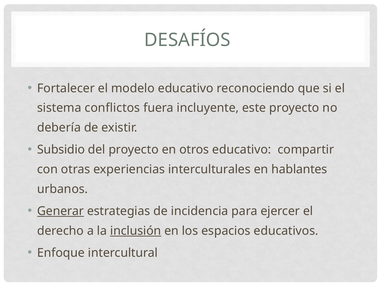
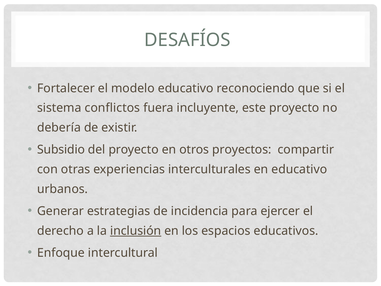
otros educativo: educativo -> proyectos (242, 150)
en hablantes: hablantes -> educativo (299, 169)
Generar underline: present -> none (61, 211)
